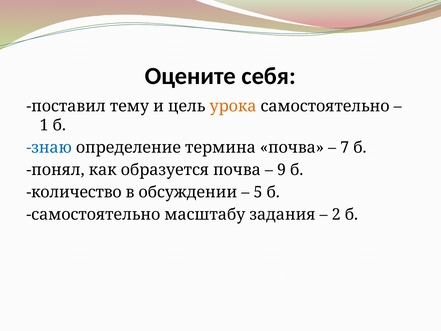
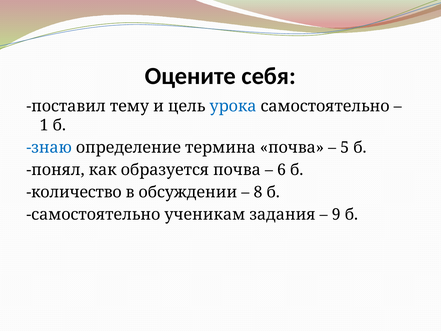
урока colour: orange -> blue (233, 106)
7: 7 -> 5 (345, 148)
9: 9 -> 6 (281, 170)
5: 5 -> 8 (258, 192)
масштабу: масштабу -> ученикам (205, 214)
2: 2 -> 9 (336, 214)
